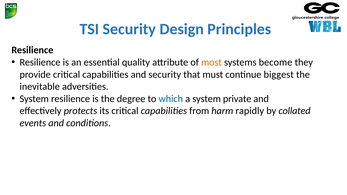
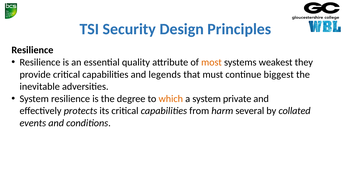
become: become -> weakest (276, 62)
and security: security -> legends (165, 75)
which colour: blue -> orange (171, 99)
rapidly: rapidly -> several (250, 111)
